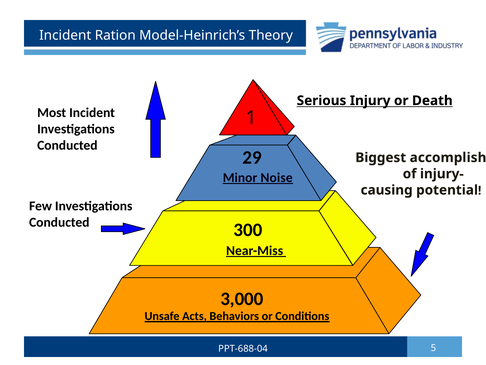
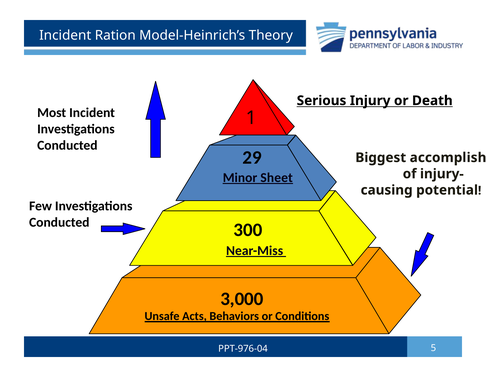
Noise: Noise -> Sheet (277, 177)
PPT-688-04: PPT-688-04 -> PPT-976-04 (243, 348)
